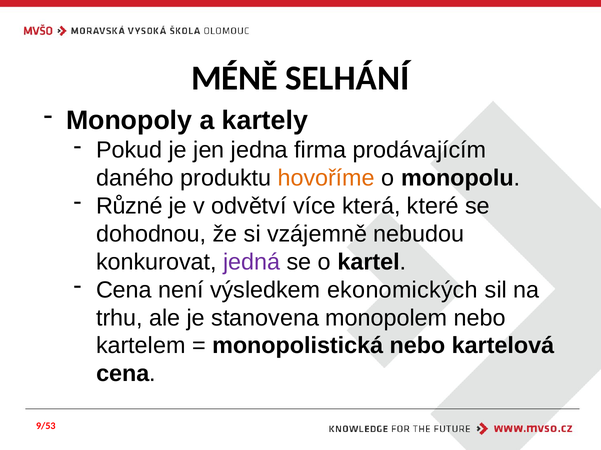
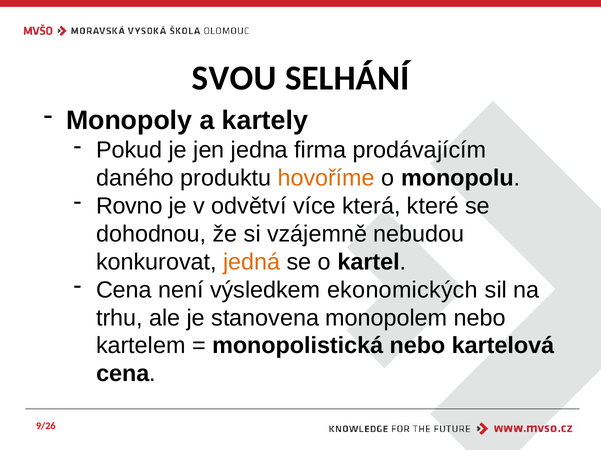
MÉNĚ: MÉNĚ -> SVOU (234, 79)
Různé: Různé -> Rovno (129, 206)
jedná colour: purple -> orange (252, 262)
9/53: 9/53 -> 9/26 (46, 426)
